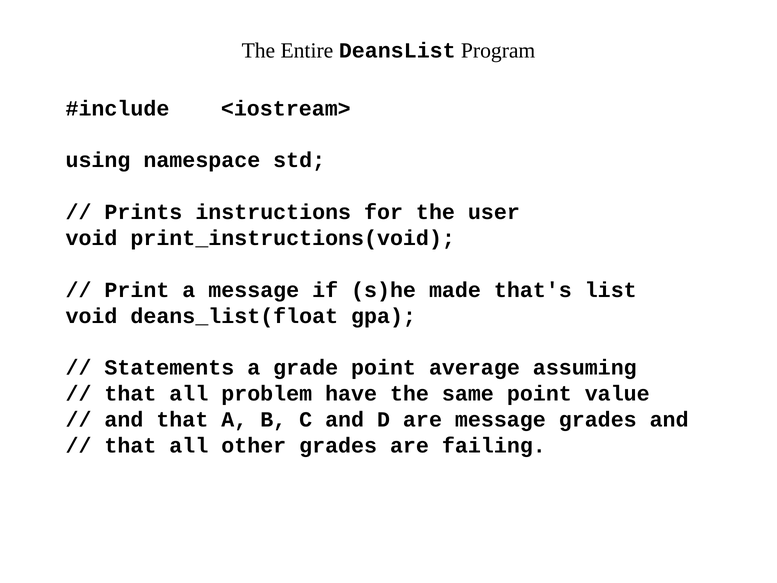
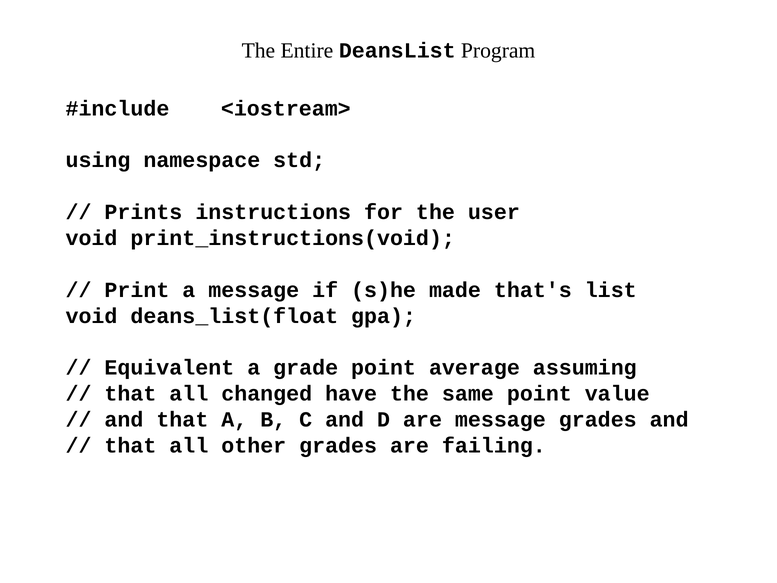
Statements: Statements -> Equivalent (169, 368)
problem: problem -> changed (267, 393)
